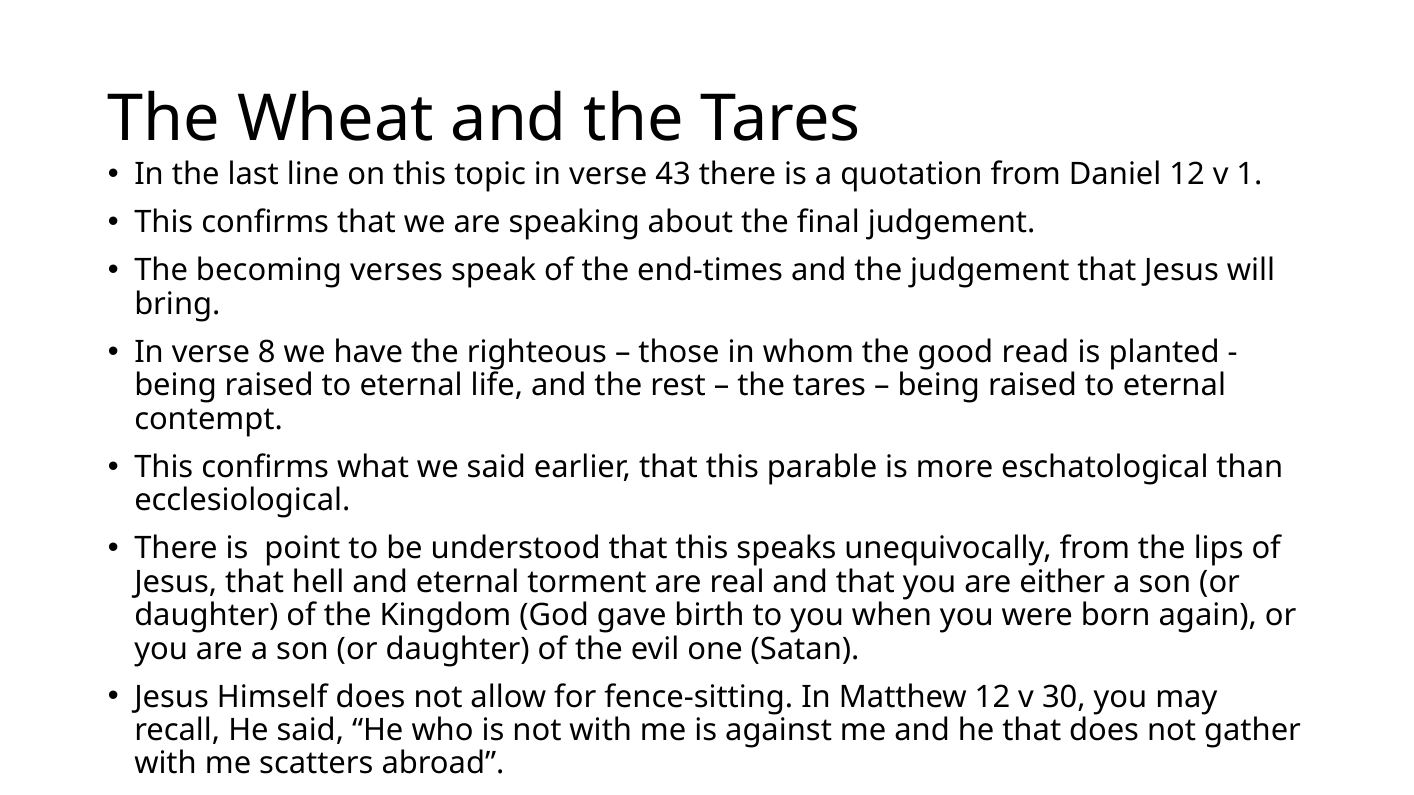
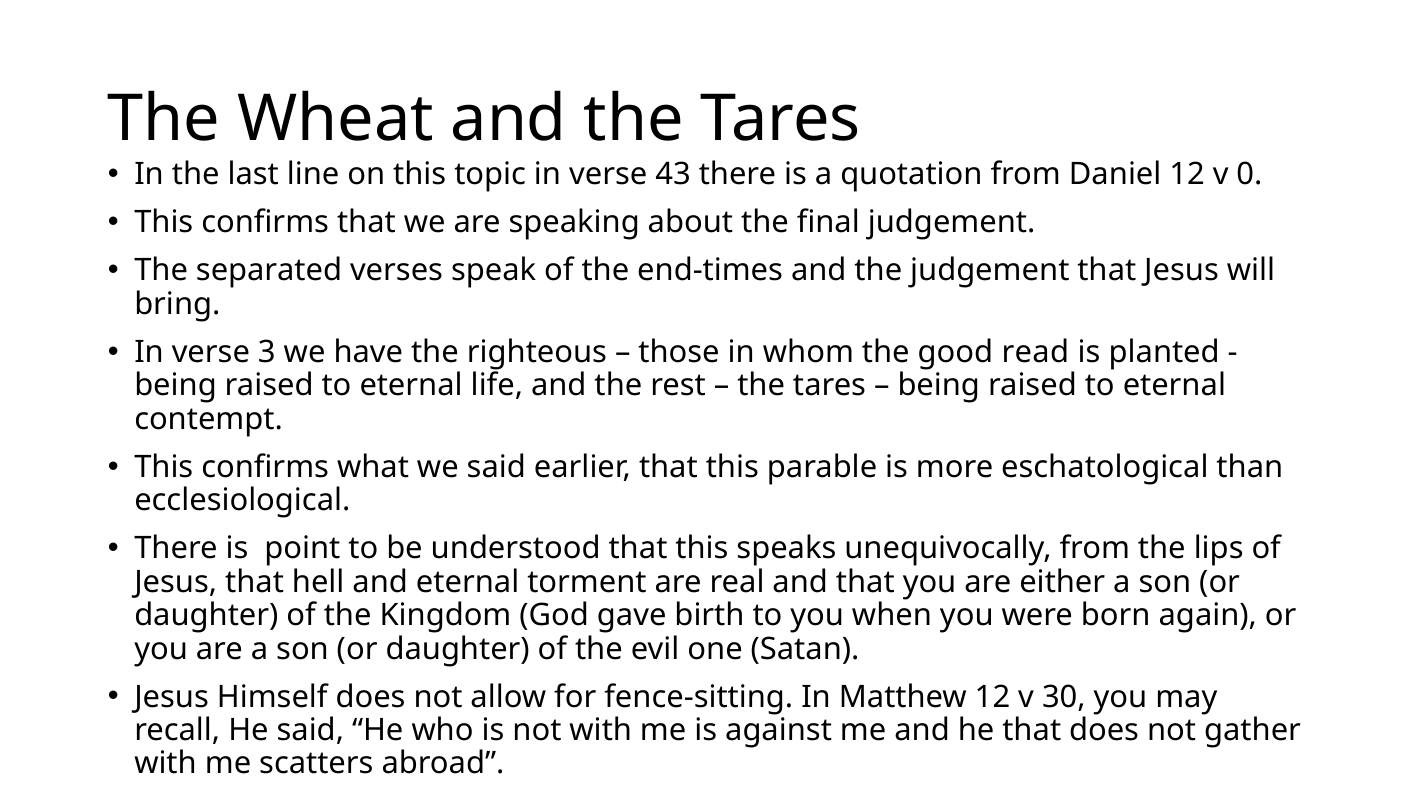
1: 1 -> 0 (1249, 175)
becoming: becoming -> separated (269, 271)
8: 8 -> 3 (267, 352)
